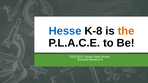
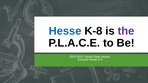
the colour: orange -> purple (126, 31)
